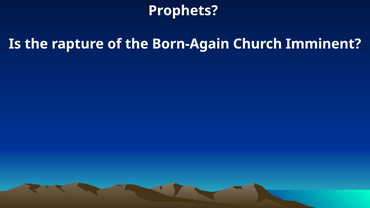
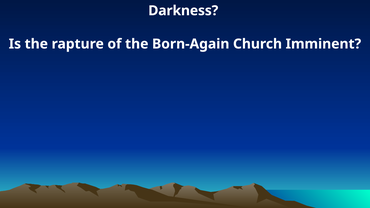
Prophets: Prophets -> Darkness (183, 11)
